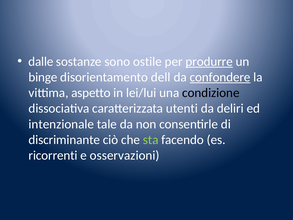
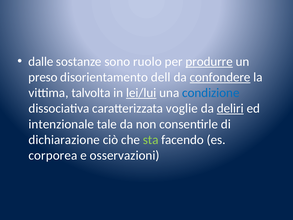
ostile: ostile -> ruolo (147, 61)
binge: binge -> preso (43, 77)
aspetto: aspetto -> talvolta (91, 93)
lei/lui underline: none -> present (141, 93)
condizione colour: black -> blue (211, 93)
utenti: utenti -> voglie (182, 108)
deliri underline: none -> present (230, 108)
discriminante: discriminante -> dichiarazione (64, 140)
ricorrenti: ricorrenti -> corporea (53, 155)
